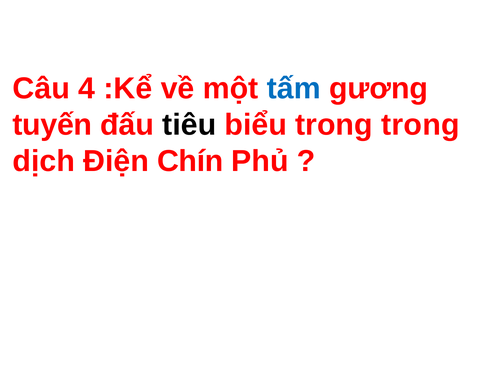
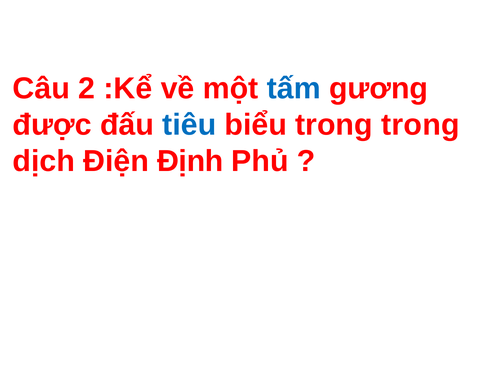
4: 4 -> 2 (87, 89)
tuyến: tuyến -> được (52, 125)
tiêu colour: black -> blue (189, 125)
Chín: Chín -> Định (190, 161)
